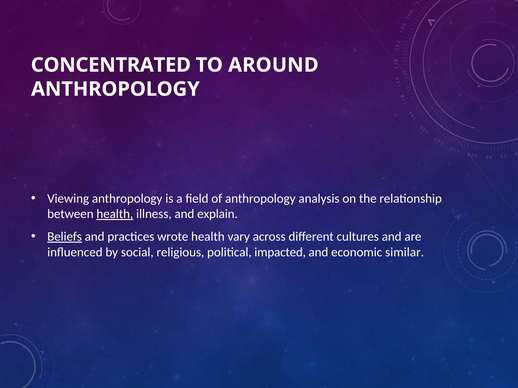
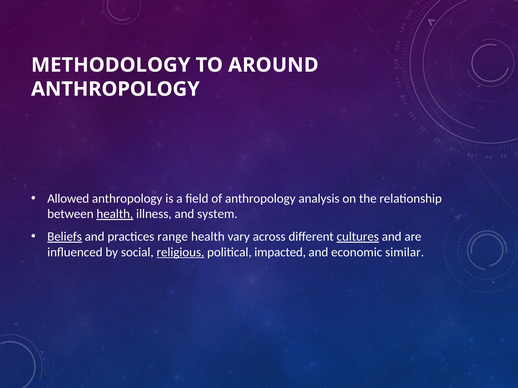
CONCENTRATED: CONCENTRATED -> METHODOLOGY (111, 65)
Viewing: Viewing -> Allowed (68, 199)
explain: explain -> system (217, 214)
wrote: wrote -> range (173, 237)
cultures underline: none -> present (358, 237)
religious underline: none -> present (180, 253)
